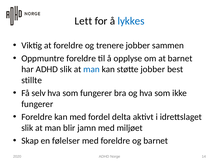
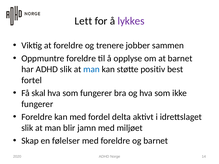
lykkes colour: blue -> purple (131, 21)
støtte jobber: jobber -> positiv (153, 69)
stillte: stillte -> fortel (32, 80)
selv: selv -> skal (39, 93)
